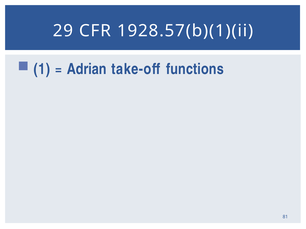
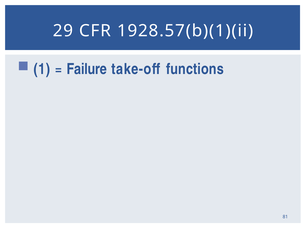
Adrian: Adrian -> Failure (87, 69)
